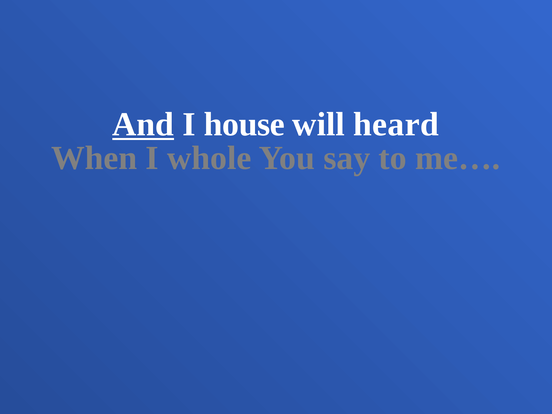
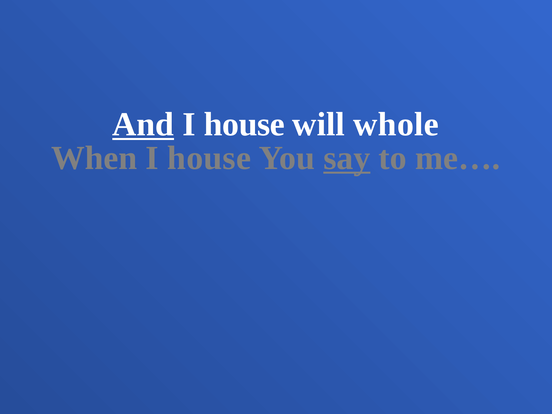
heard: heard -> whole (396, 124)
When I whole: whole -> house (209, 158)
say underline: none -> present (347, 158)
